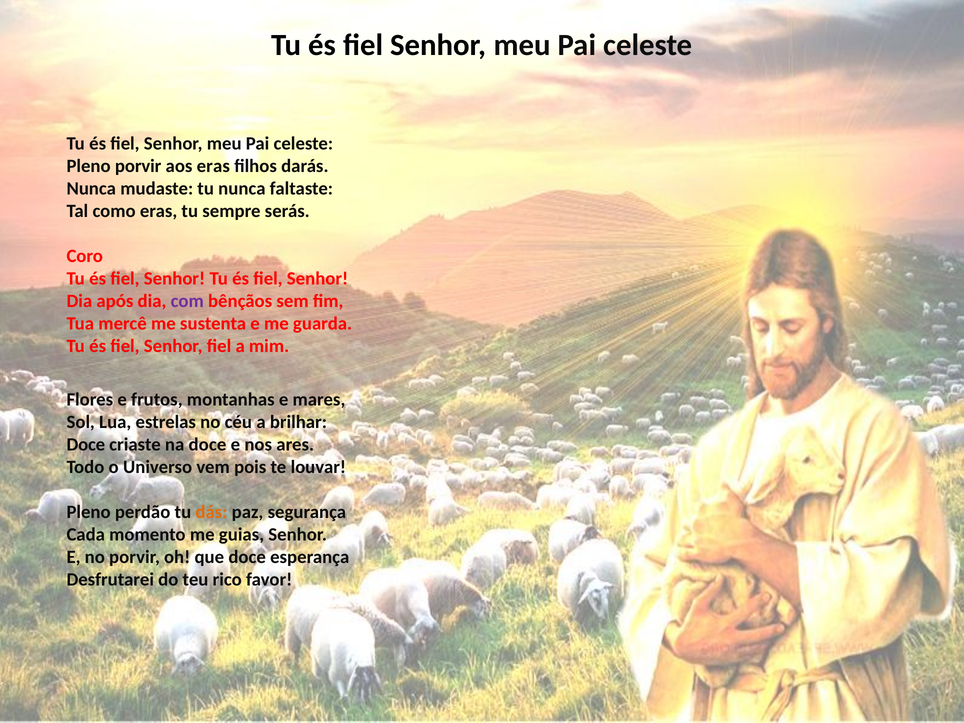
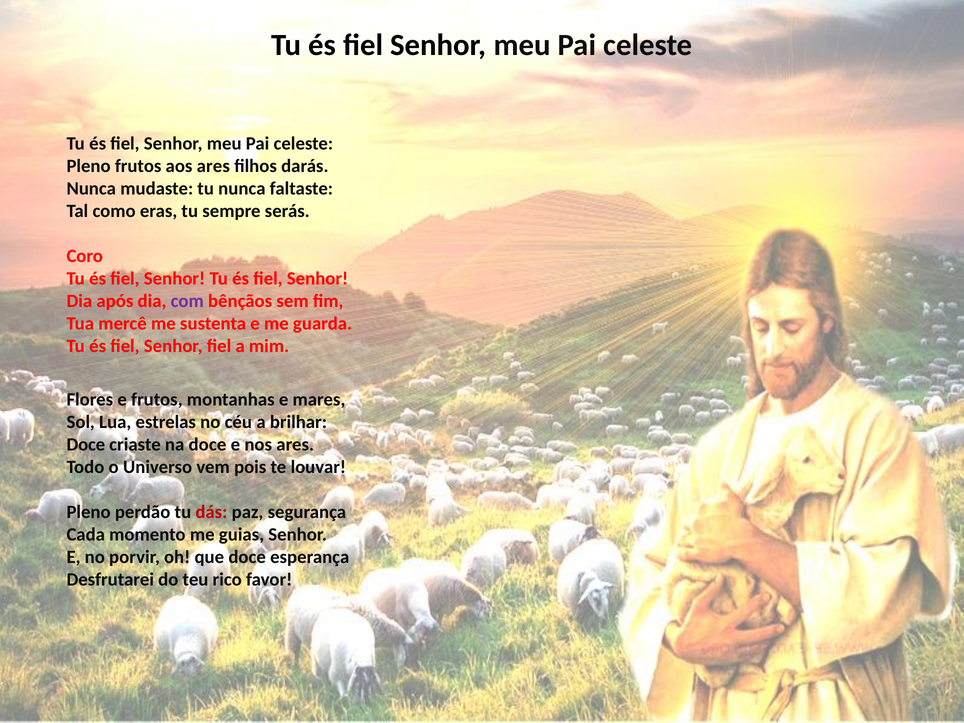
Pleno porvir: porvir -> frutos (138, 166)
aos eras: eras -> ares (213, 166)
dás colour: orange -> red (211, 512)
